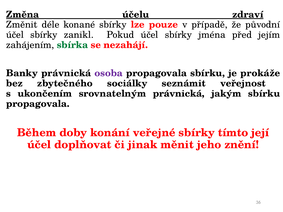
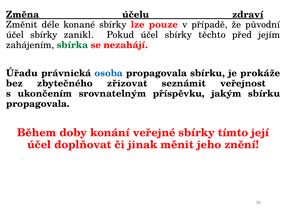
jména: jména -> těchto (212, 35)
Banky: Banky -> Úřadu (22, 73)
osoba colour: purple -> blue (109, 73)
sociálky: sociálky -> zřizovat (127, 83)
srovnatelným právnická: právnická -> příspěvku (179, 94)
